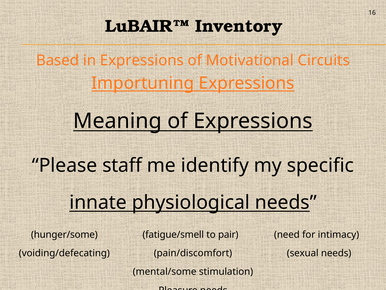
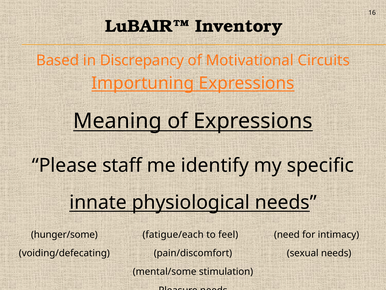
in Expressions: Expressions -> Discrepancy (142, 60)
fatigue/smell: fatigue/smell -> fatigue/each (173, 234)
pair: pair -> feel (228, 234)
